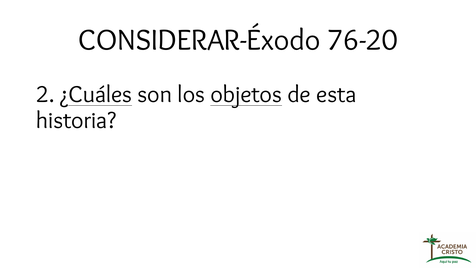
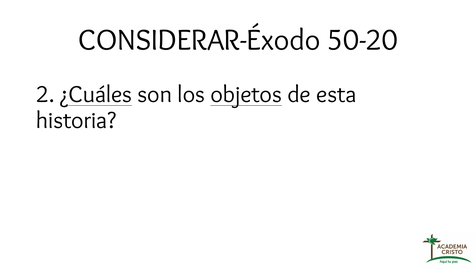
76-20: 76-20 -> 50-20 (363, 40)
